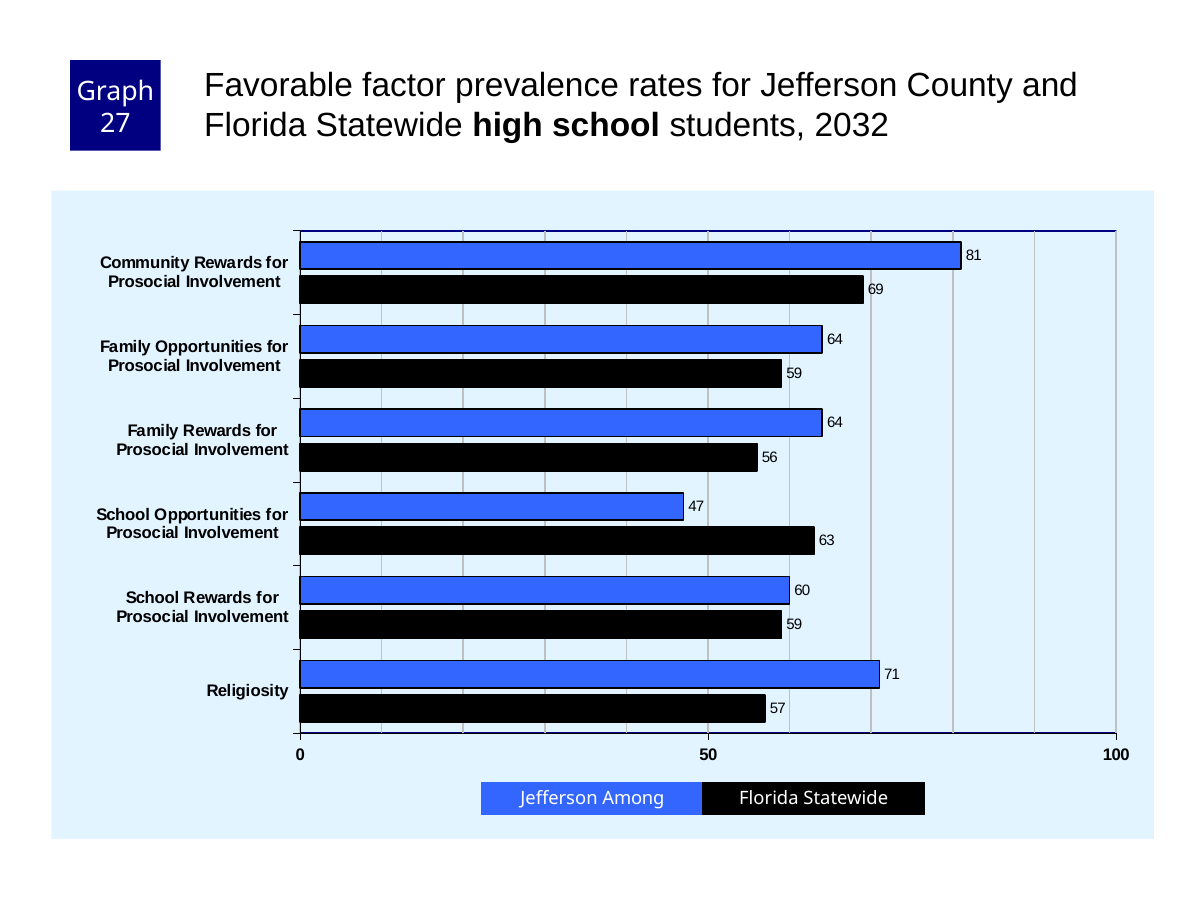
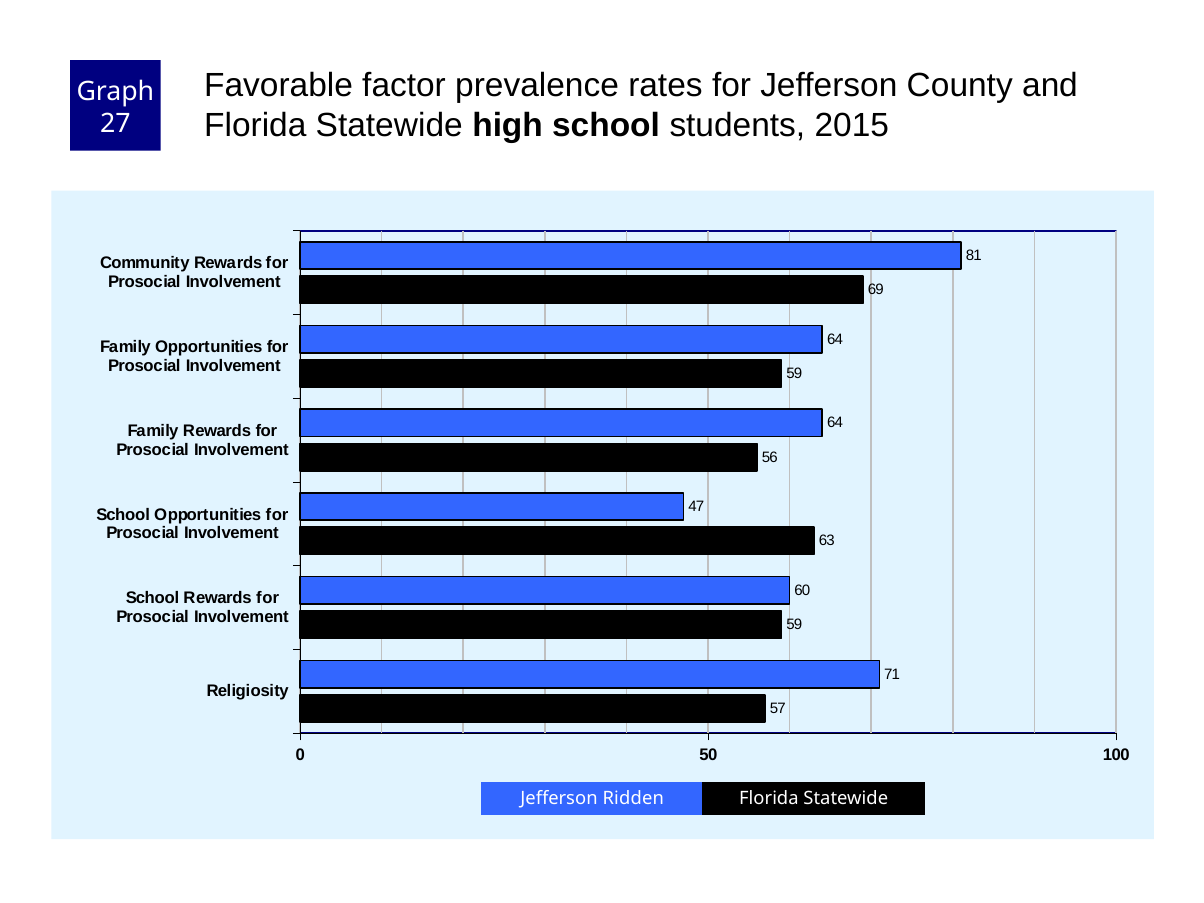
2032: 2032 -> 2015 (852, 126)
Among: Among -> Ridden (633, 798)
